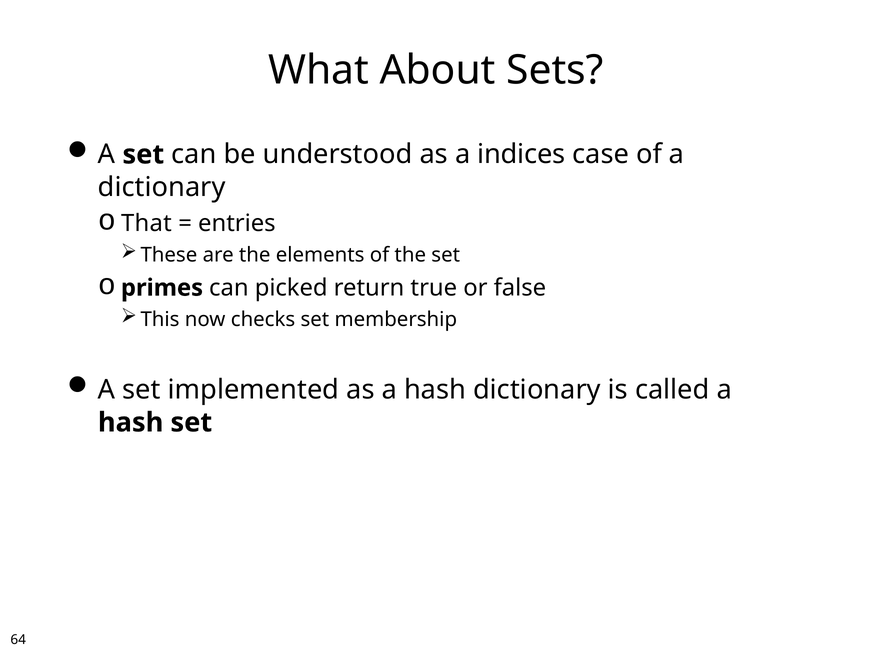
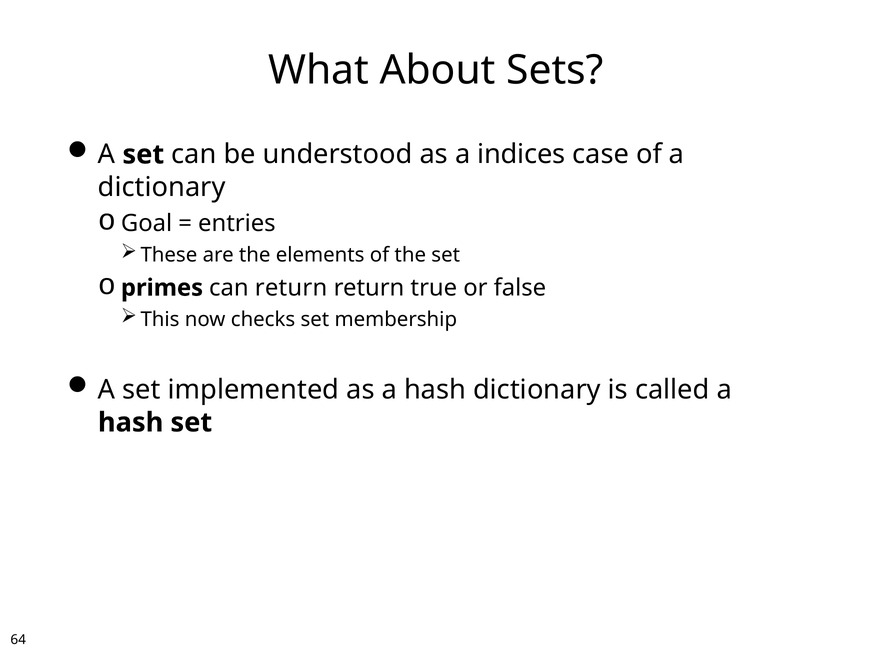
That: That -> Goal (147, 224)
can picked: picked -> return (291, 288)
